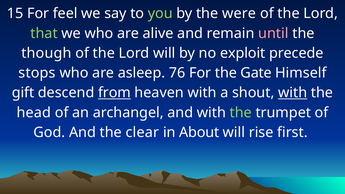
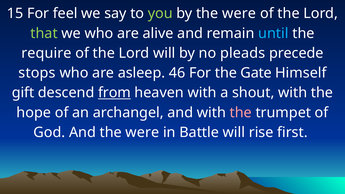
until colour: pink -> light blue (273, 33)
though: though -> require (46, 53)
exploit: exploit -> pleads (243, 53)
76: 76 -> 46 (177, 73)
with underline: present -> none (293, 93)
head: head -> hope (34, 113)
the colour: light green -> pink (241, 113)
And the clear: clear -> were (142, 132)
About: About -> Battle (199, 132)
